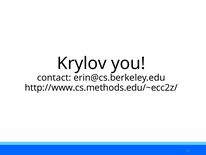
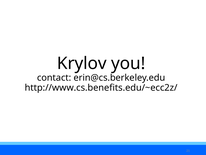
http://www.cs.methods.edu/~ecc2z/: http://www.cs.methods.edu/~ecc2z/ -> http://www.cs.benefits.edu/~ecc2z/ (101, 87)
